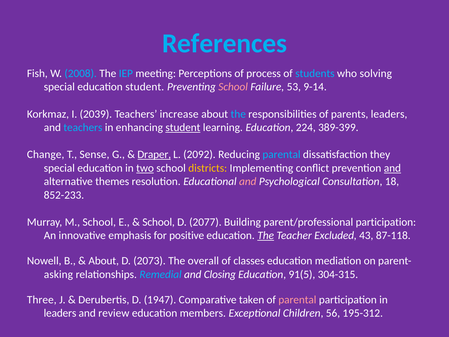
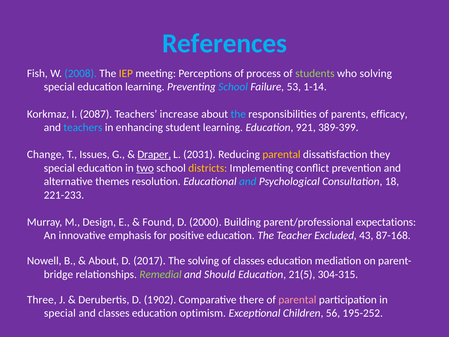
IEP colour: light blue -> yellow (126, 73)
students colour: light blue -> light green (315, 73)
education student: student -> learning (145, 87)
School colour: pink -> light blue (233, 87)
9-14: 9-14 -> 1-14 (315, 87)
2039: 2039 -> 2087 (96, 114)
parents leaders: leaders -> efficacy (389, 114)
student underline: present -> none (183, 127)
224: 224 -> 921 (306, 127)
Sense: Sense -> Issues (95, 154)
2092: 2092 -> 2031 (199, 154)
parental colour: light blue -> yellow (281, 154)
and underline: present -> none (392, 168)
and colour: pink -> light blue (248, 181)
852-233: 852-233 -> 221-233 (64, 195)
M School: School -> Design (99, 222)
School: School -> Found (158, 222)
2077: 2077 -> 2000 (205, 222)
parent/professional participation: participation -> expectations (386, 222)
The underline: present -> none (266, 235)
87-118: 87-118 -> 87-168 (393, 235)
2073: 2073 -> 2017 (150, 261)
The overall: overall -> solving (203, 261)
asking: asking -> bridge (58, 274)
Remedial colour: light blue -> light green (161, 274)
Closing: Closing -> Should (220, 274)
91(5: 91(5 -> 21(5 (302, 274)
1947: 1947 -> 1902 (160, 300)
taken: taken -> there (252, 300)
leaders: leaders -> special (60, 313)
and review: review -> classes (114, 313)
members: members -> optimism (203, 313)
195-312: 195-312 -> 195-252 (363, 313)
